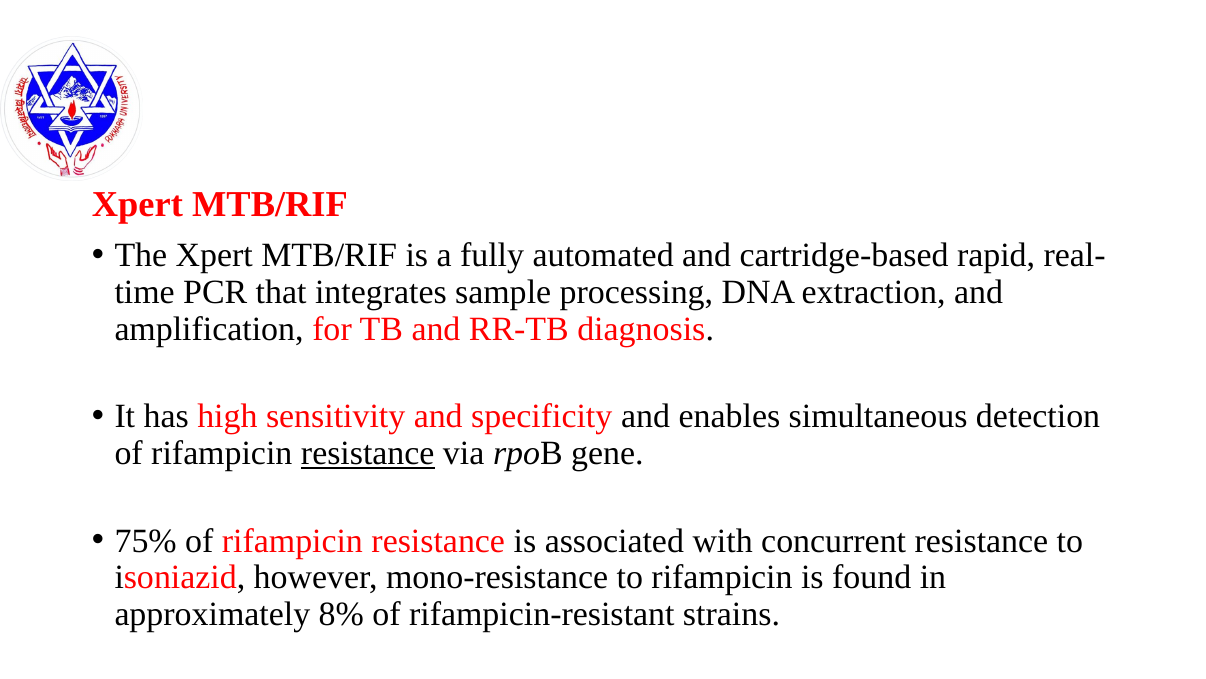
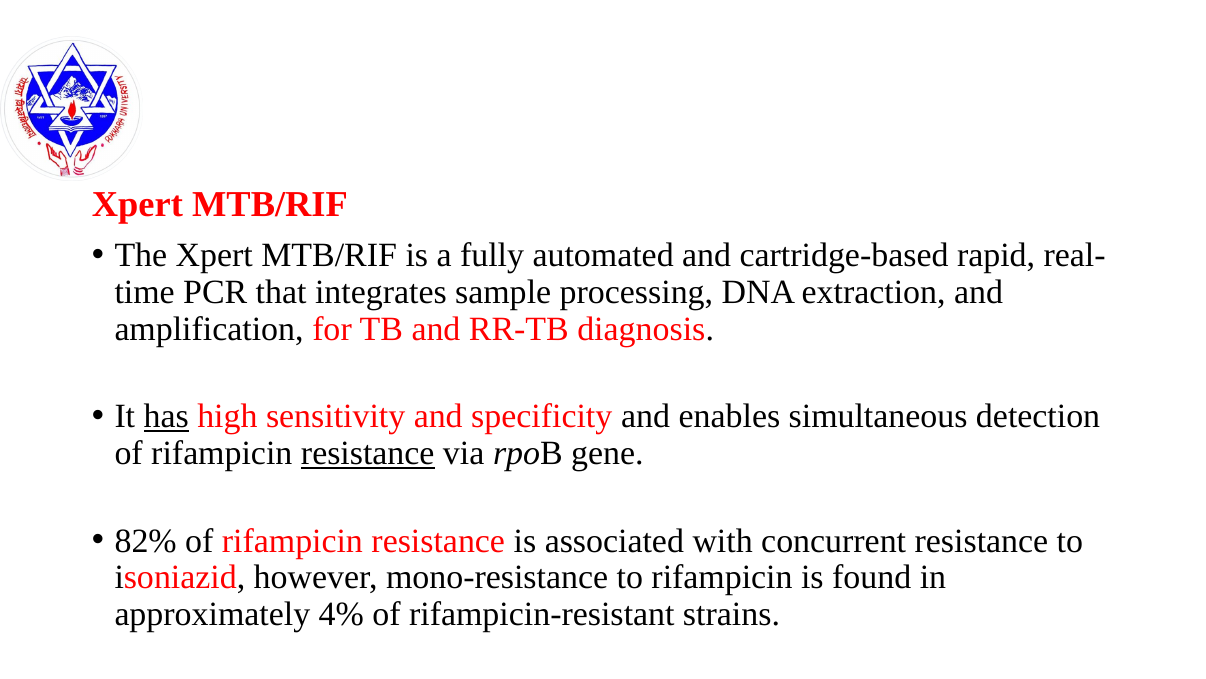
has underline: none -> present (166, 416)
75%: 75% -> 82% (146, 540)
8%: 8% -> 4% (341, 614)
